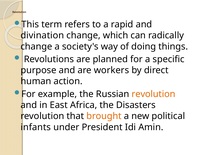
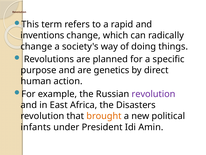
divination: divination -> inventions (42, 35)
workers: workers -> genetics (112, 70)
revolution colour: orange -> purple (154, 94)
